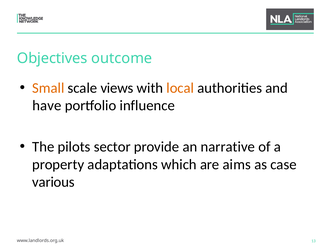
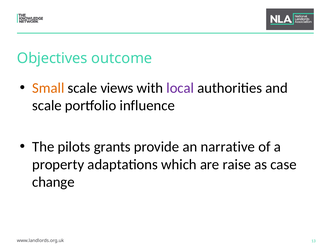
local colour: orange -> purple (180, 88)
have: have -> scale (47, 105)
sector: sector -> grants (112, 146)
aims: aims -> raise (237, 164)
various: various -> change (53, 182)
